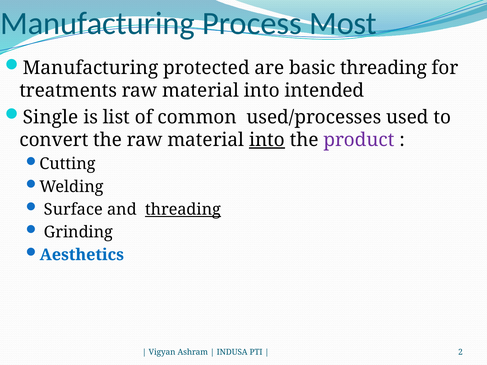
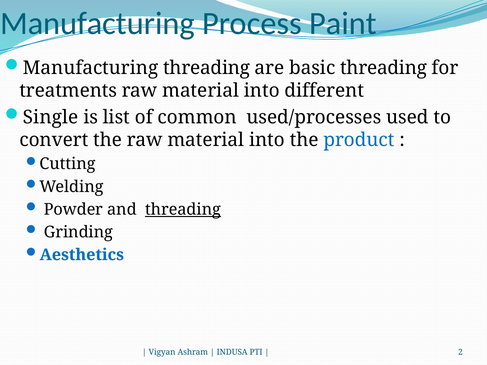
Most: Most -> Paint (343, 23)
Manufacturing protected: protected -> threading (207, 68)
intended: intended -> different (324, 91)
into underline: present -> none (267, 140)
product colour: purple -> blue (359, 140)
Surface: Surface -> Powder (73, 210)
